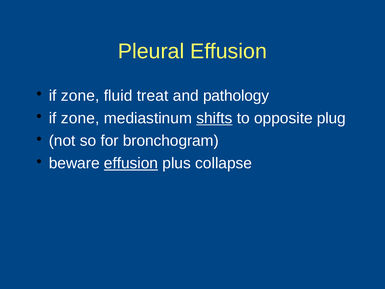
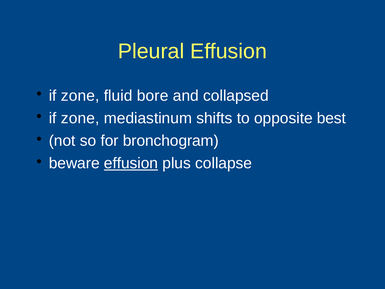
treat: treat -> bore (153, 96)
pathology: pathology -> collapsed (236, 96)
shifts underline: present -> none (214, 118)
plug: plug -> best (331, 118)
